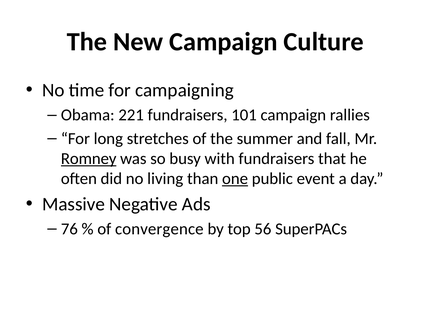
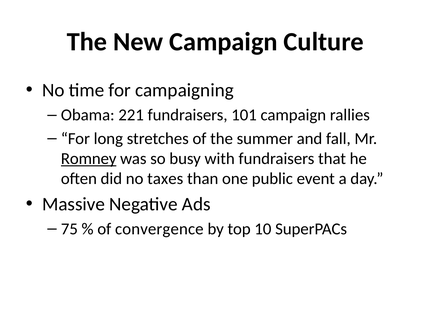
living: living -> taxes (165, 179)
one underline: present -> none (235, 179)
76: 76 -> 75 (69, 229)
56: 56 -> 10 (263, 229)
